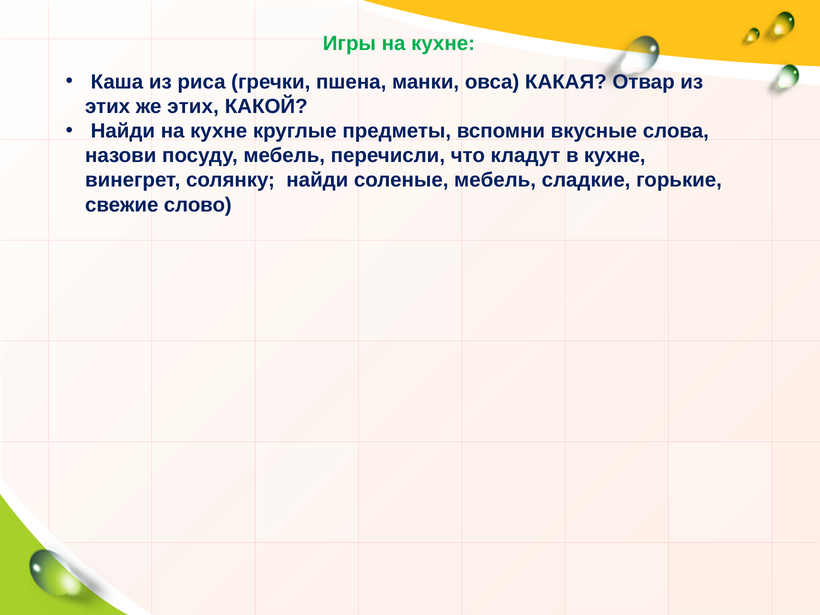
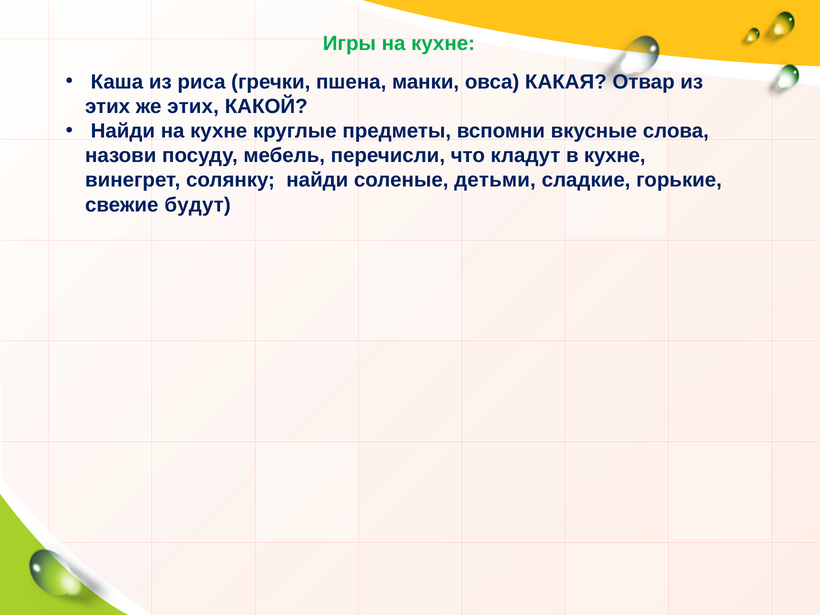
соленые мебель: мебель -> детьми (495, 180)
слово: слово -> будут (198, 205)
